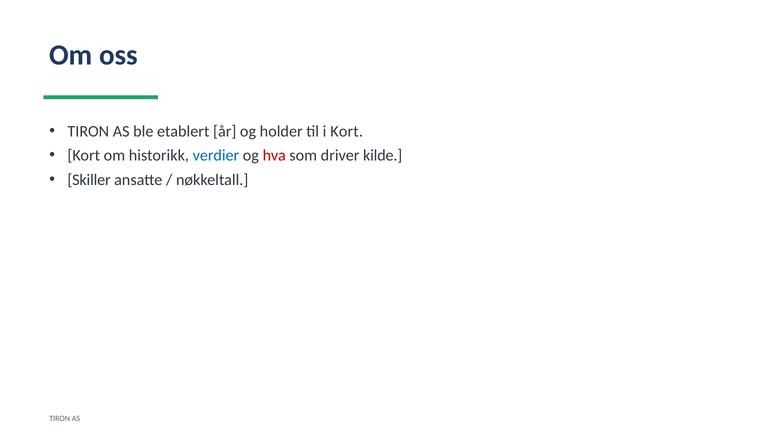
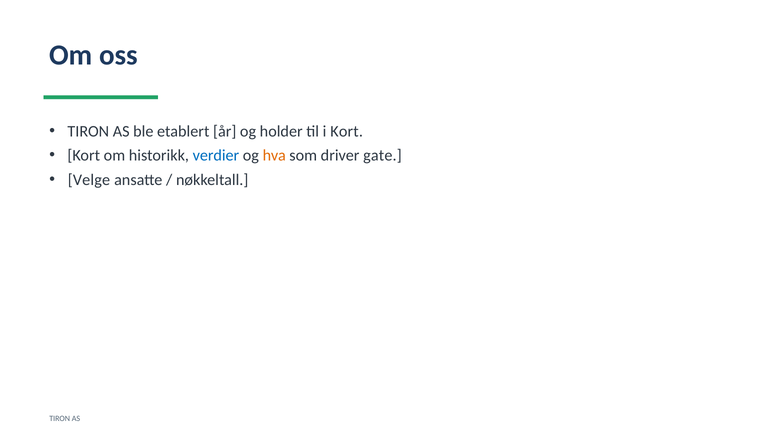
hva colour: red -> orange (274, 155)
kilde: kilde -> gate (383, 155)
Skiller: Skiller -> Velge (89, 180)
